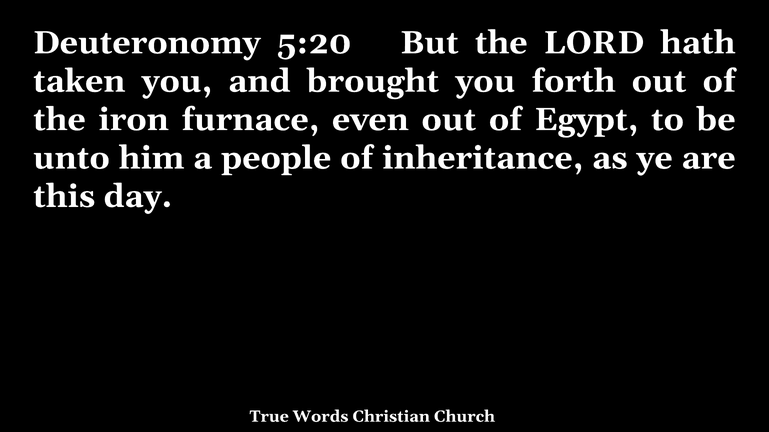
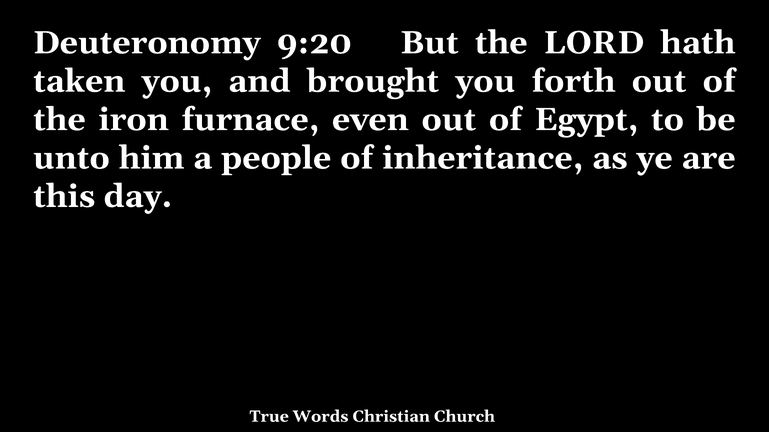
5:20: 5:20 -> 9:20 (314, 43)
